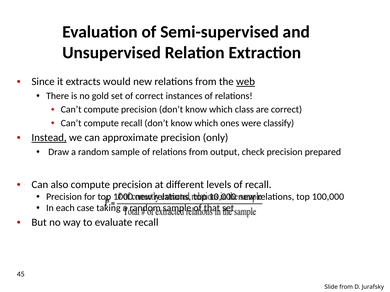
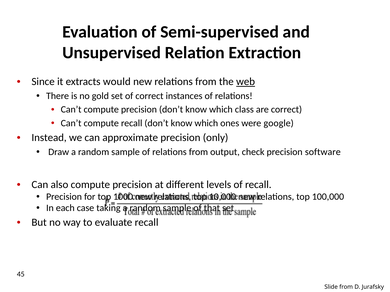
classify: classify -> google (279, 123)
Instead underline: present -> none (49, 138)
prepared: prepared -> software (323, 152)
